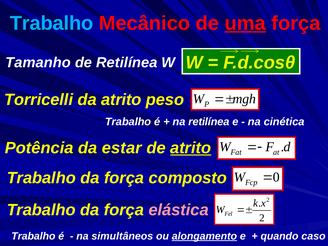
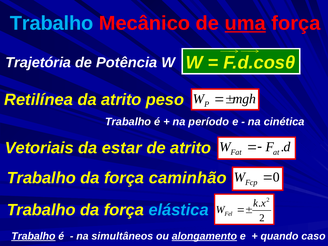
Tamanho: Tamanho -> Trajetória (38, 63)
de Retilínea: Retilínea -> Potência (127, 63)
Torricelli: Torricelli -> Retilínea (39, 100)
na retilínea: retilínea -> período (209, 122)
Potência: Potência -> Vetoriais (39, 148)
atrito underline: present -> none (191, 148)
composto: composto -> caminhão (188, 178)
elástica colour: pink -> light blue (179, 210)
Trabalho underline: none -> present (33, 236)
